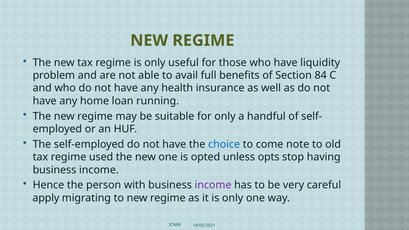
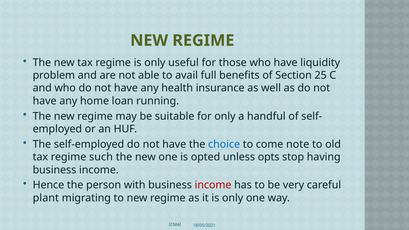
84: 84 -> 25 (321, 75)
used: used -> such (101, 157)
income colour: purple -> red (213, 185)
apply: apply -> plant (46, 198)
